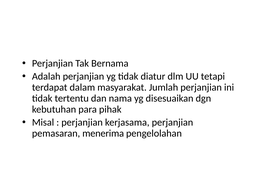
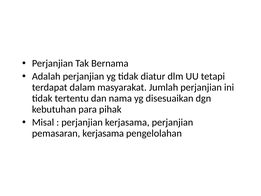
pemasaran menerima: menerima -> kerjasama (103, 133)
